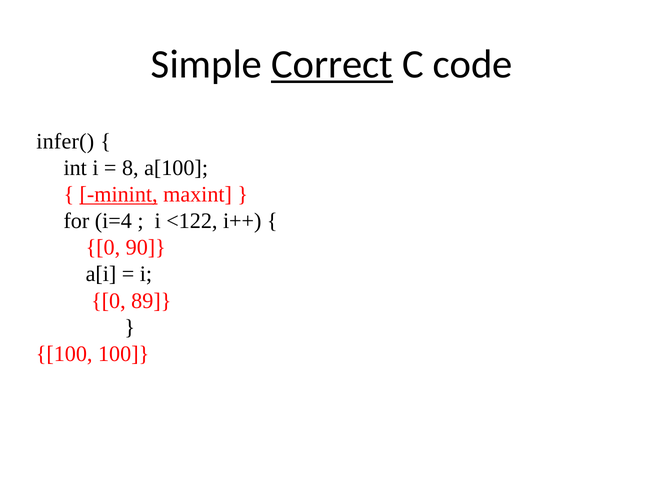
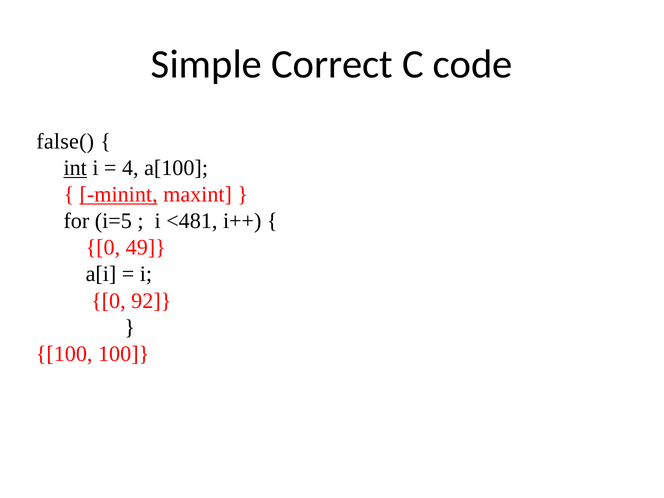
Correct underline: present -> none (332, 64)
infer(: infer( -> false( (65, 141)
int underline: none -> present (75, 168)
8: 8 -> 4 (130, 168)
i=4: i=4 -> i=5 (113, 221)
<122: <122 -> <481 (192, 221)
90: 90 -> 49 (146, 248)
89: 89 -> 92 (151, 301)
